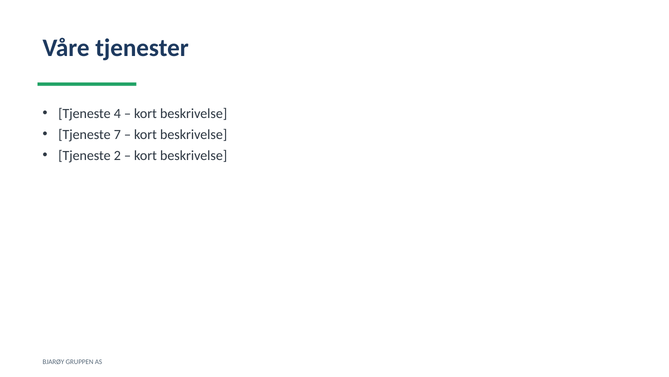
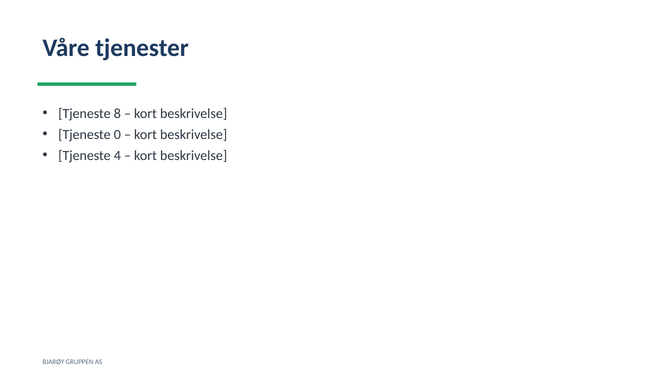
4: 4 -> 8 (117, 113)
7: 7 -> 0 (117, 134)
2: 2 -> 4 (117, 155)
